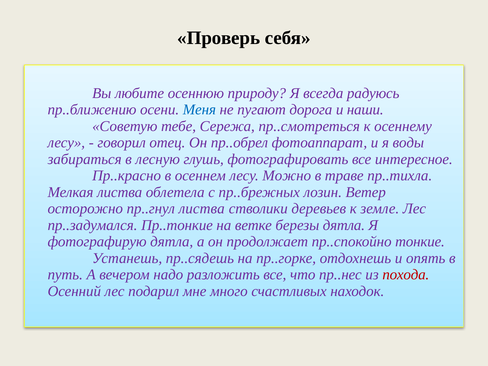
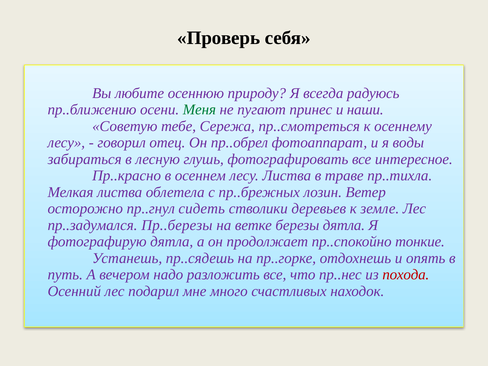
Меня colour: blue -> green (199, 110)
дорога: дорога -> принес (311, 110)
лесу Можно: Можно -> Листва (287, 176)
пр..гнул листва: листва -> сидеть (202, 209)
Пр..тонкие: Пр..тонкие -> Пр..березы (177, 225)
